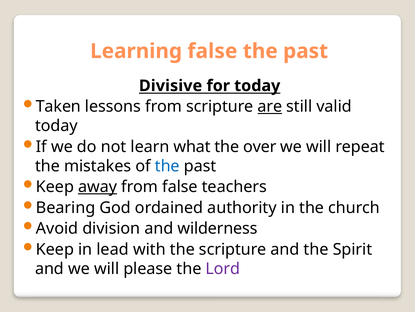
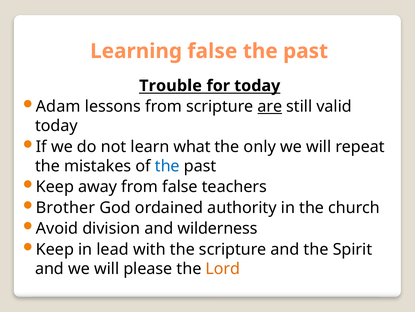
Divisive: Divisive -> Trouble (171, 86)
Taken: Taken -> Adam (58, 106)
over: over -> only (260, 146)
away underline: present -> none (98, 187)
Bearing: Bearing -> Brother (66, 207)
Lord colour: purple -> orange (223, 268)
